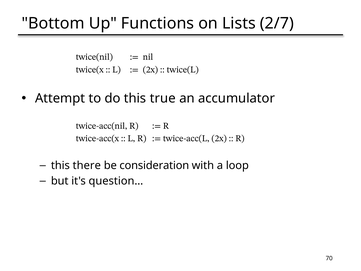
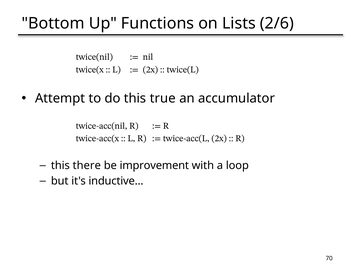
2/7: 2/7 -> 2/6 (277, 23)
consideration: consideration -> improvement (154, 165)
question…: question… -> inductive… (116, 181)
